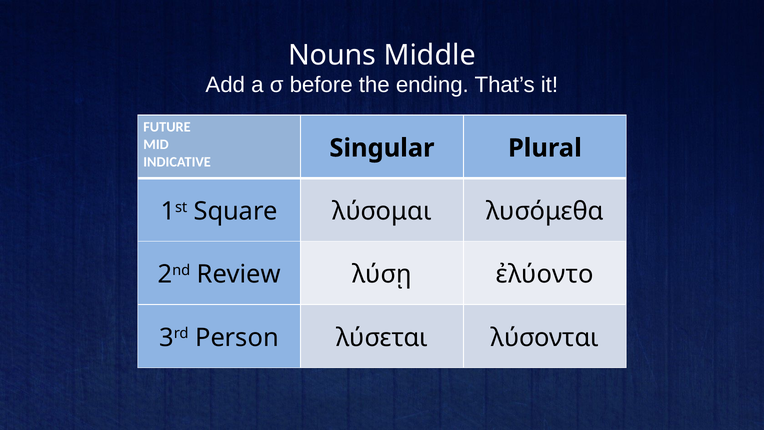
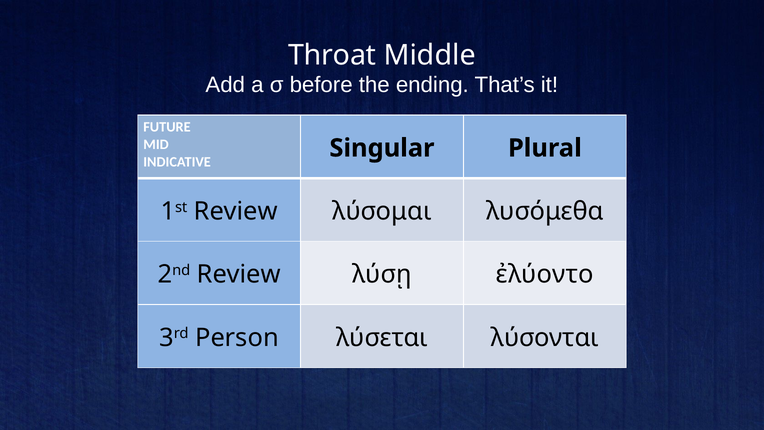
Nouns: Nouns -> Throat (332, 55)
1st Square: Square -> Review (236, 211)
